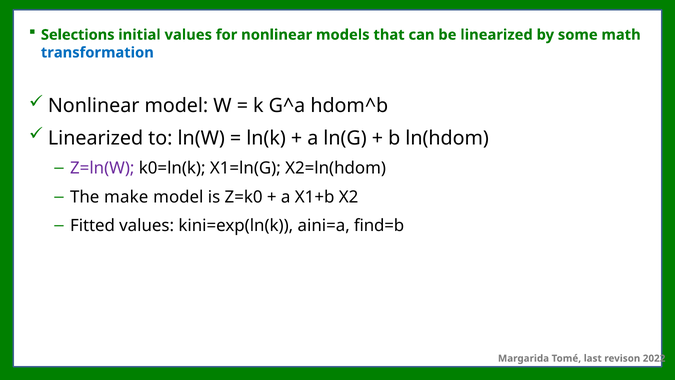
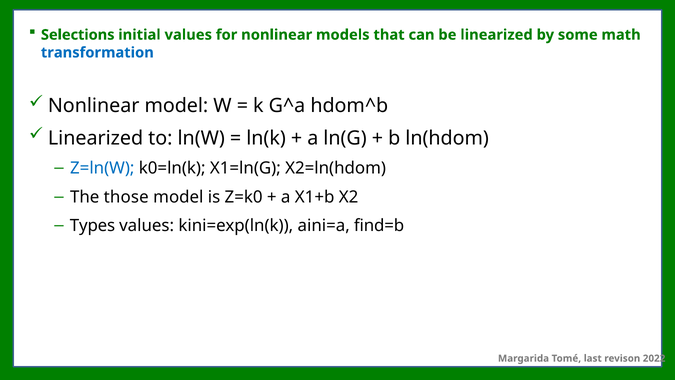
Z=ln(W colour: purple -> blue (102, 168)
make: make -> those (126, 197)
Fitted: Fitted -> Types (93, 226)
